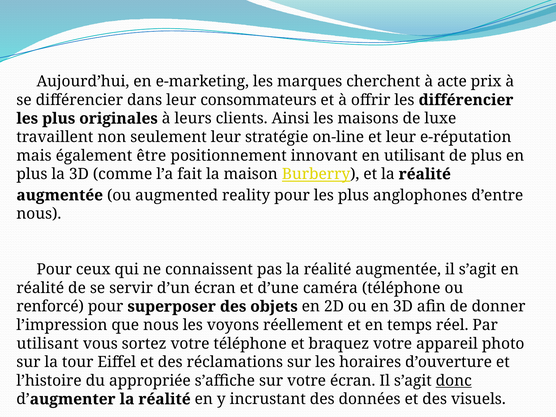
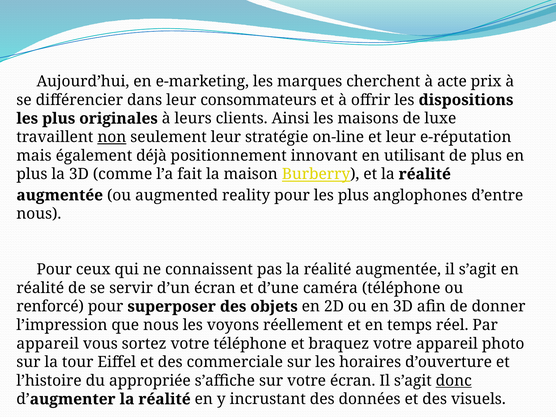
les différencier: différencier -> dispositions (466, 100)
non underline: none -> present (112, 137)
être: être -> déjà (152, 156)
utilisant: utilisant -> appareil (48, 344)
réclamations: réclamations -> commerciale (235, 362)
